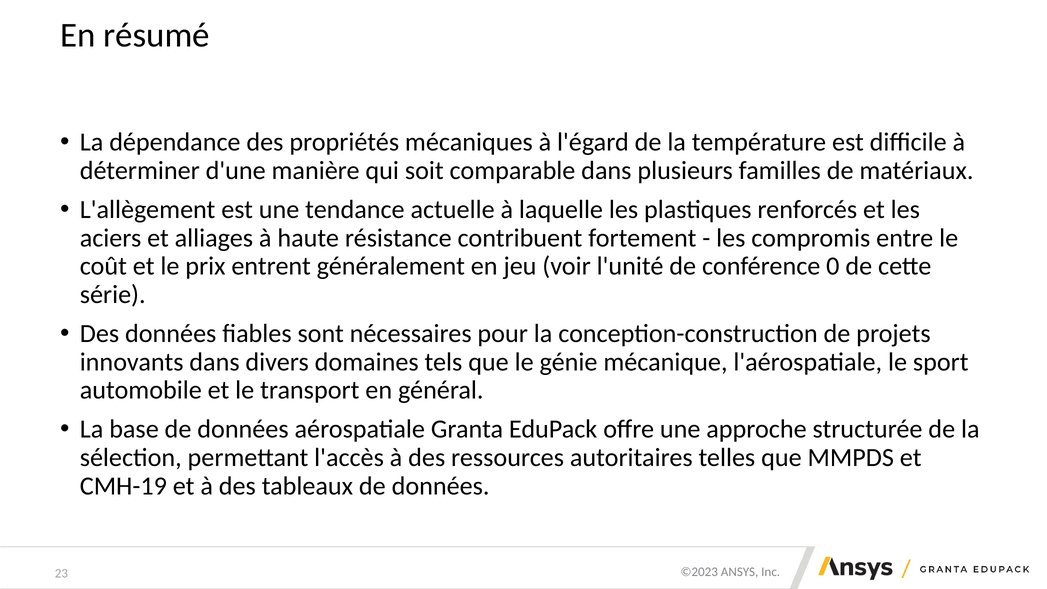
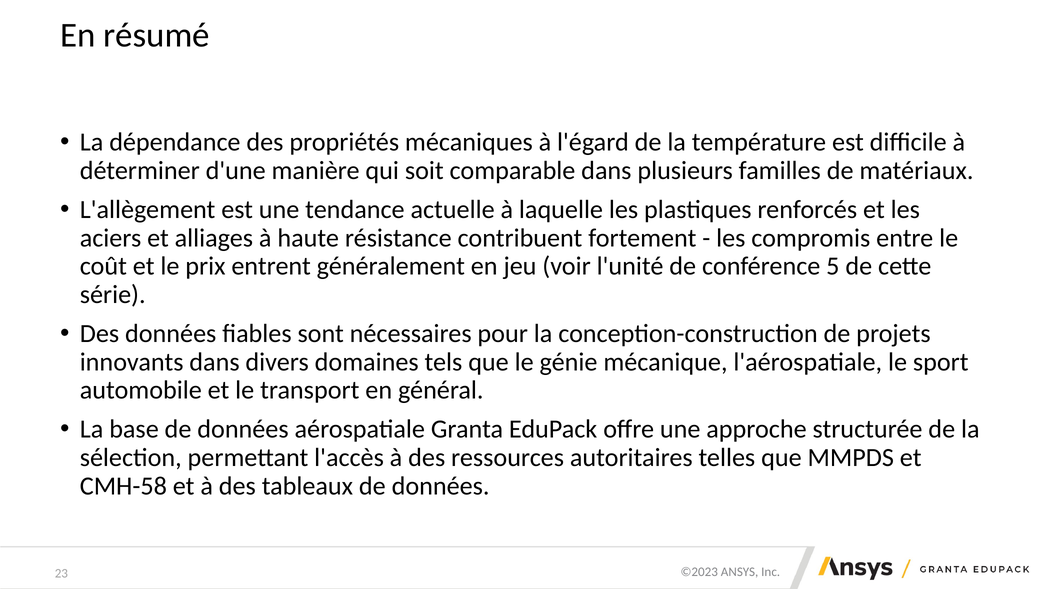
0: 0 -> 5 (833, 266)
CMH-19: CMH-19 -> CMH-58 (123, 486)
